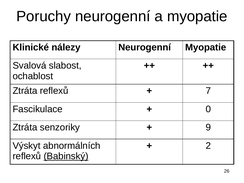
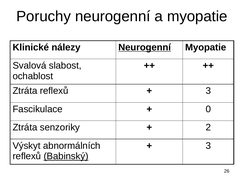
Neurogenní underline: none -> present (145, 47)
7: 7 -> 3 (208, 91)
9: 9 -> 2 (208, 127)
2: 2 -> 3 (208, 146)
